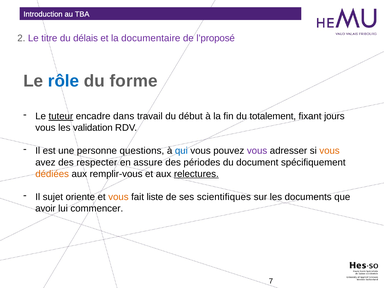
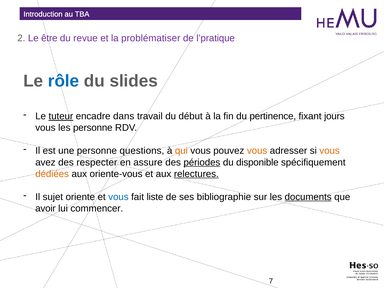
titre: titre -> être (49, 38)
délais: délais -> revue (85, 38)
documentaire: documentaire -> problématiser (151, 38)
l’proposé: l’proposé -> l’pratique (216, 38)
forme: forme -> slides (134, 81)
totalement: totalement -> pertinence (273, 116)
les validation: validation -> personne (93, 128)
qui colour: blue -> orange (181, 151)
vous colour: purple -> orange (257, 151)
périodes underline: none -> present (202, 162)
document: document -> disponible (257, 162)
remplir-vous: remplir-vous -> oriente-vous (116, 174)
vous colour: orange -> blue (118, 197)
scientifiques: scientifiques -> bibliographie (224, 197)
documents underline: none -> present (308, 197)
